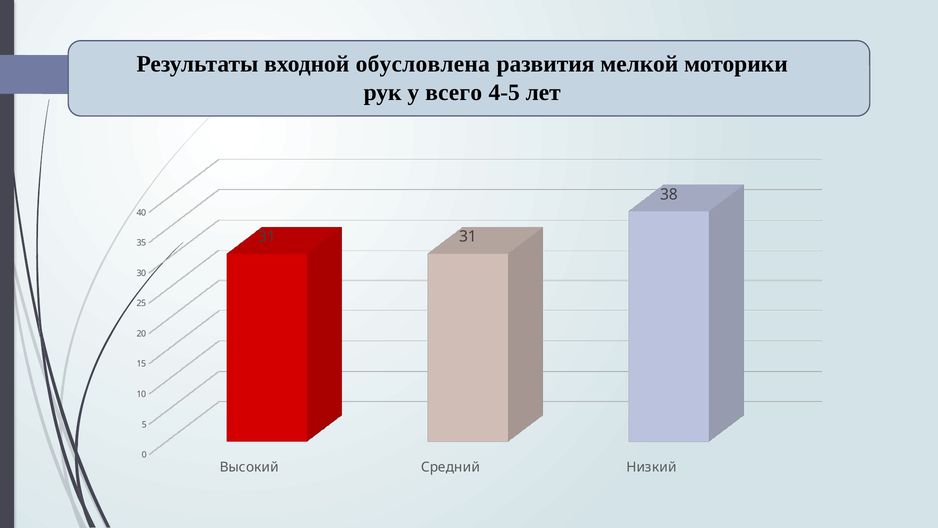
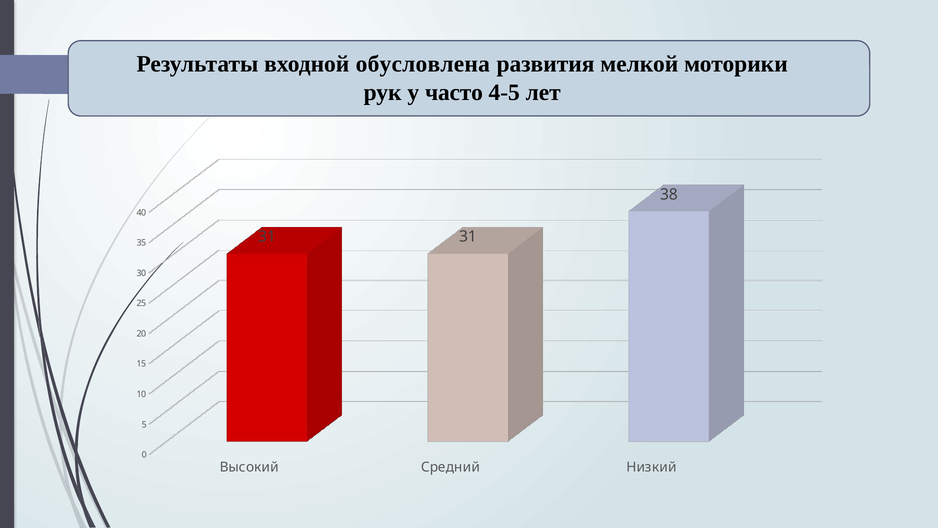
всего: всего -> часто (454, 92)
